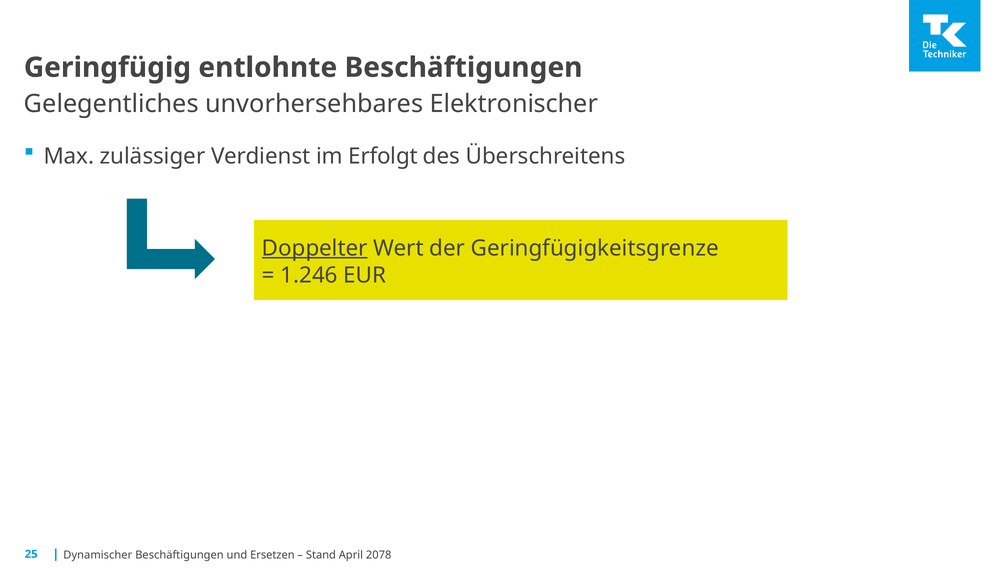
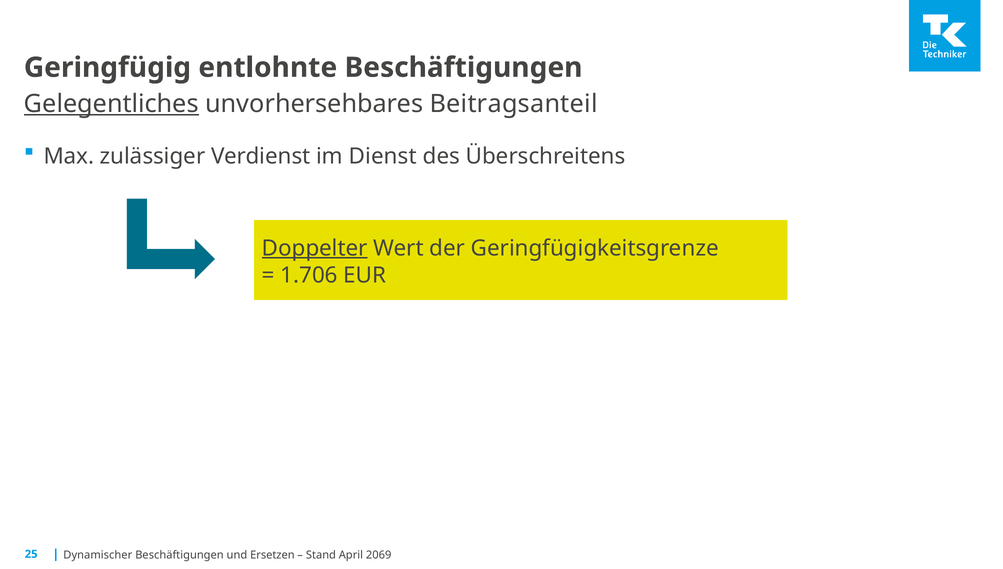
Gelegentliches underline: none -> present (111, 104)
Elektronischer: Elektronischer -> Beitragsanteil (514, 104)
Erfolgt: Erfolgt -> Dienst (383, 156)
1.246: 1.246 -> 1.706 (309, 275)
2078: 2078 -> 2069 (379, 555)
